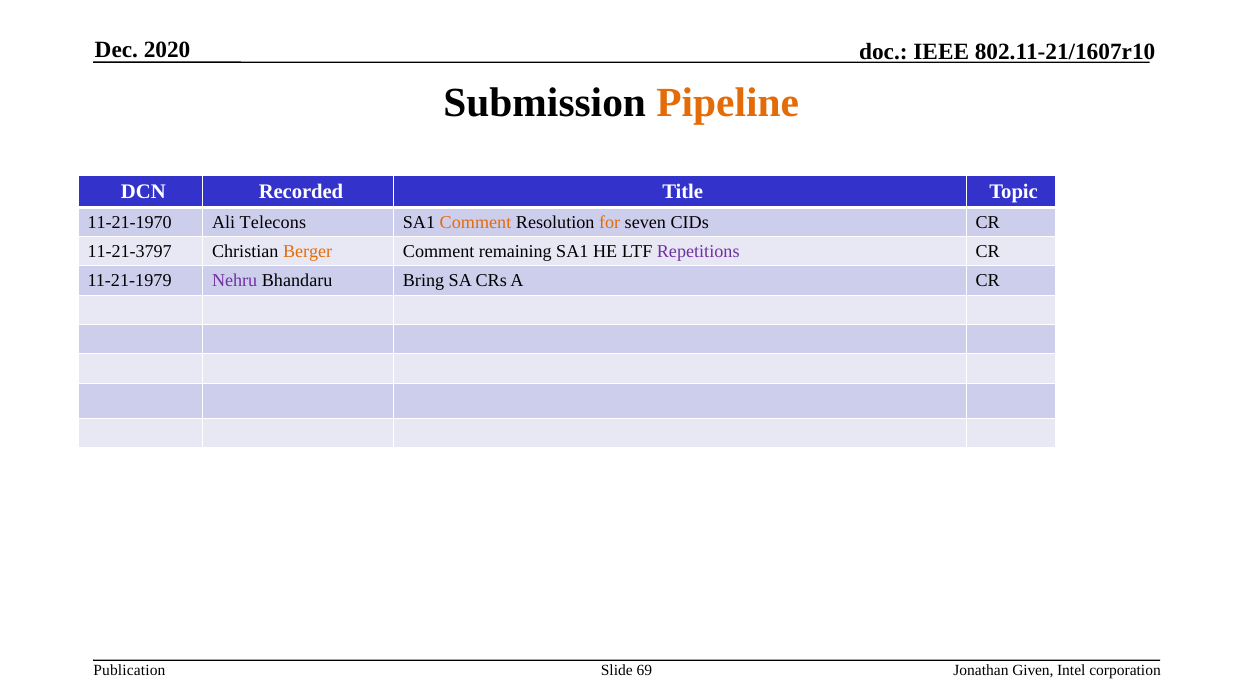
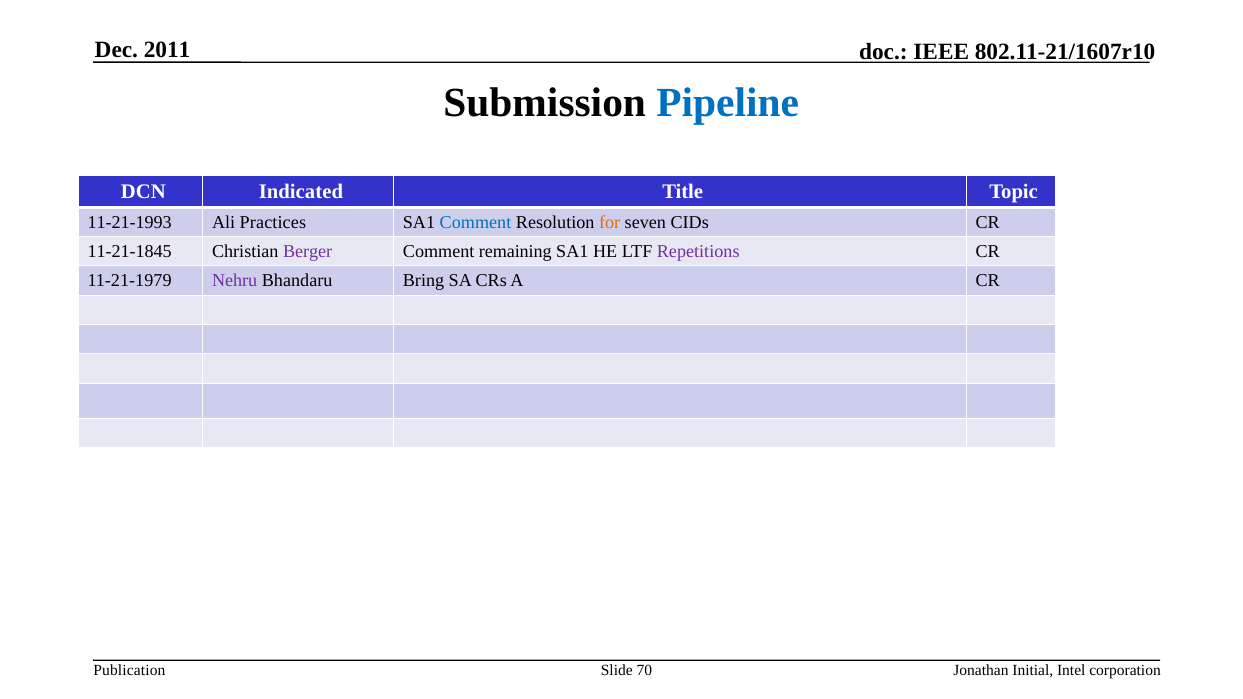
2020: 2020 -> 2011 (167, 49)
Pipeline colour: orange -> blue (728, 102)
Recorded: Recorded -> Indicated (301, 191)
11-21-1970: 11-21-1970 -> 11-21-1993 (130, 222)
Telecons: Telecons -> Practices (273, 222)
Comment colour: orange -> blue (475, 222)
11-21-3797: 11-21-3797 -> 11-21-1845 (130, 251)
Berger colour: orange -> purple (308, 251)
69: 69 -> 70 (644, 671)
Given: Given -> Initial (1033, 671)
